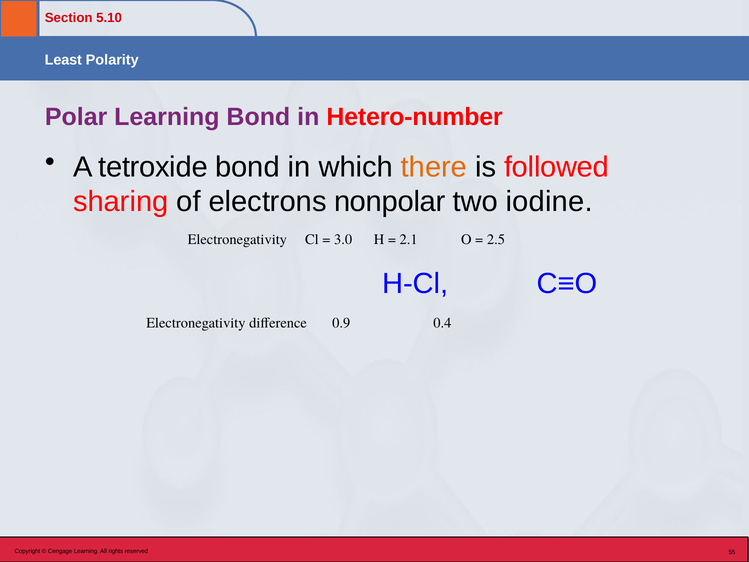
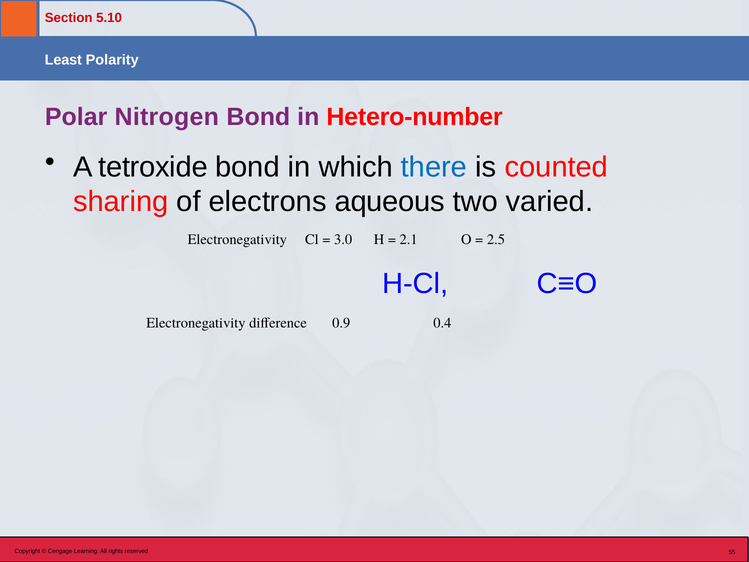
Polar Learning: Learning -> Nitrogen (167, 117)
there colour: orange -> blue (434, 167)
followed: followed -> counted (556, 167)
nonpolar: nonpolar -> aqueous (390, 202)
iodine: iodine -> varied (549, 202)
